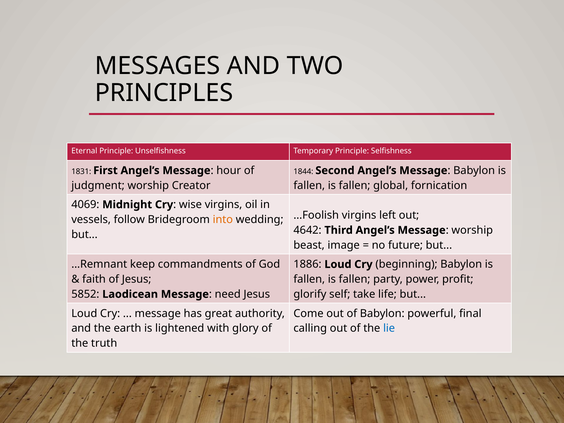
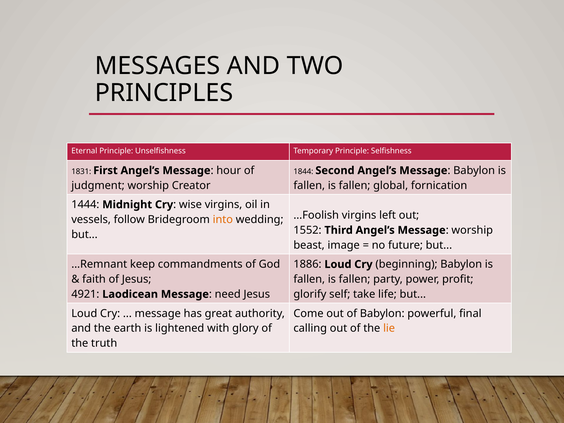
4069: 4069 -> 1444 (85, 205)
4642: 4642 -> 1552 (307, 230)
5852: 5852 -> 4921 (85, 294)
lie colour: blue -> orange (389, 328)
